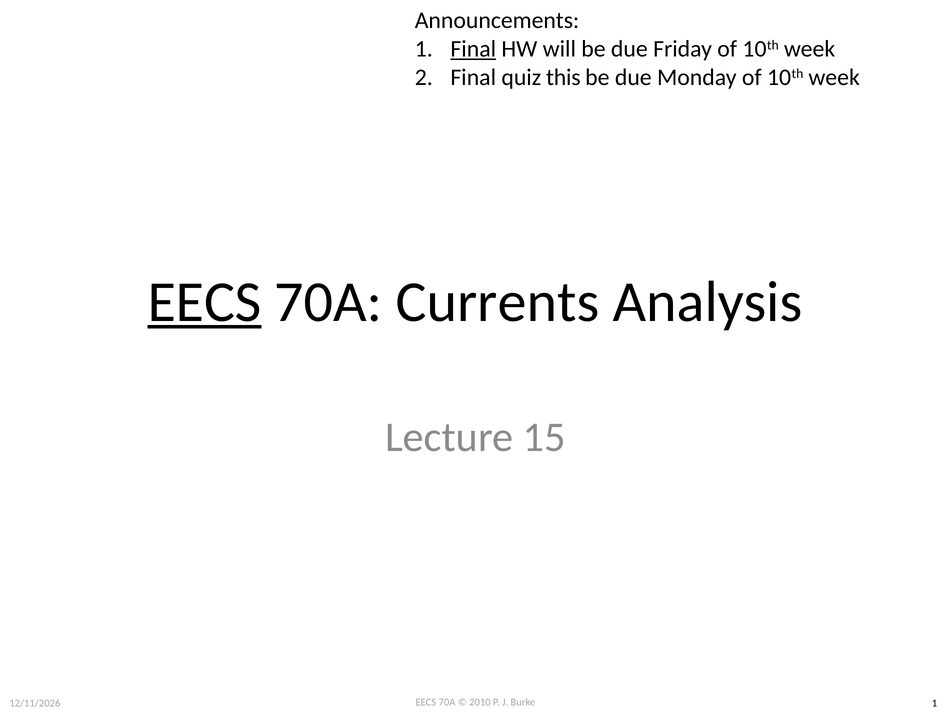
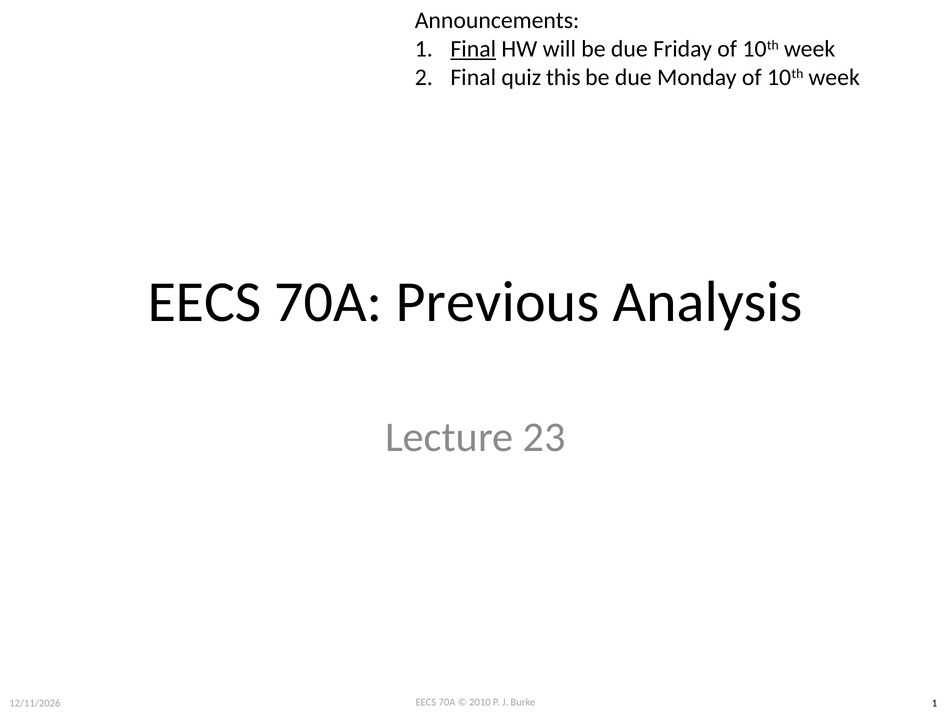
EECS underline: present -> none (205, 302)
Currents: Currents -> Previous (497, 302)
15: 15 -> 23 (544, 437)
